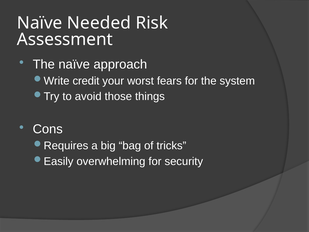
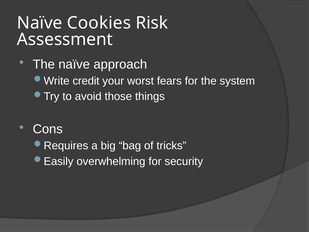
Needed: Needed -> Cookies (99, 23)
